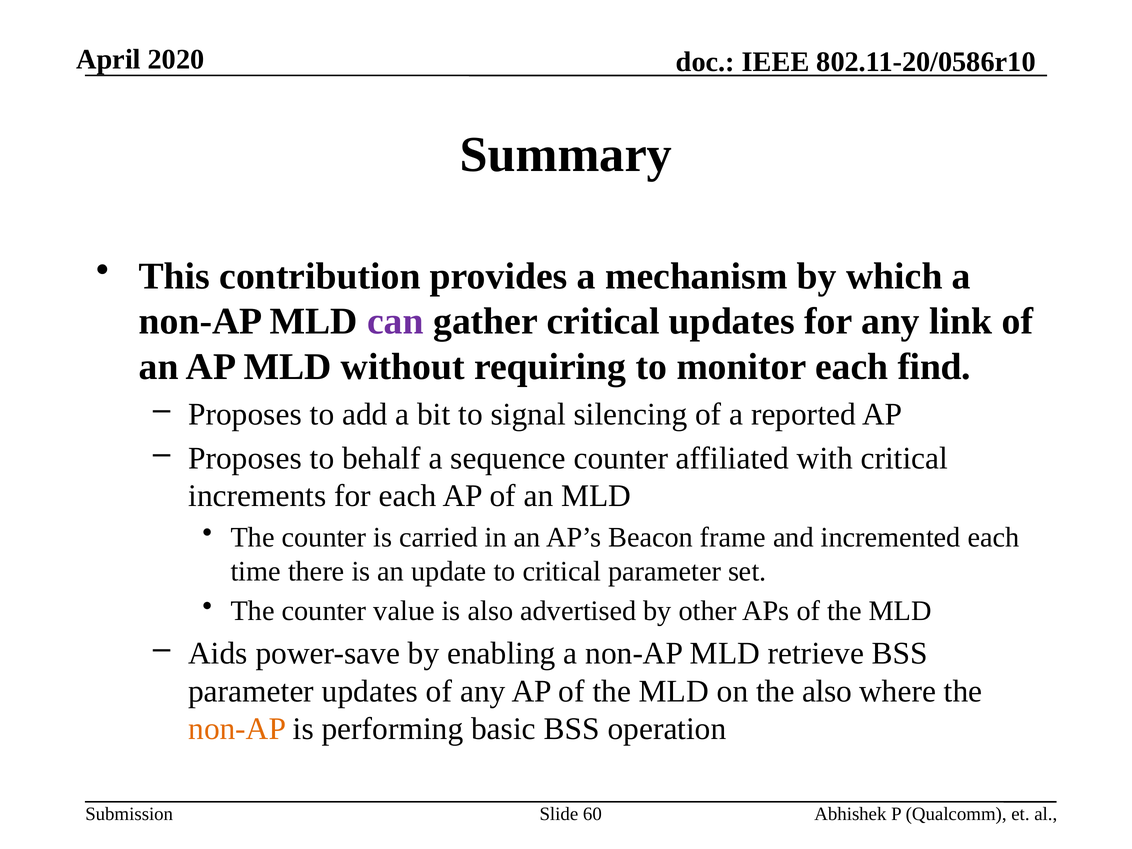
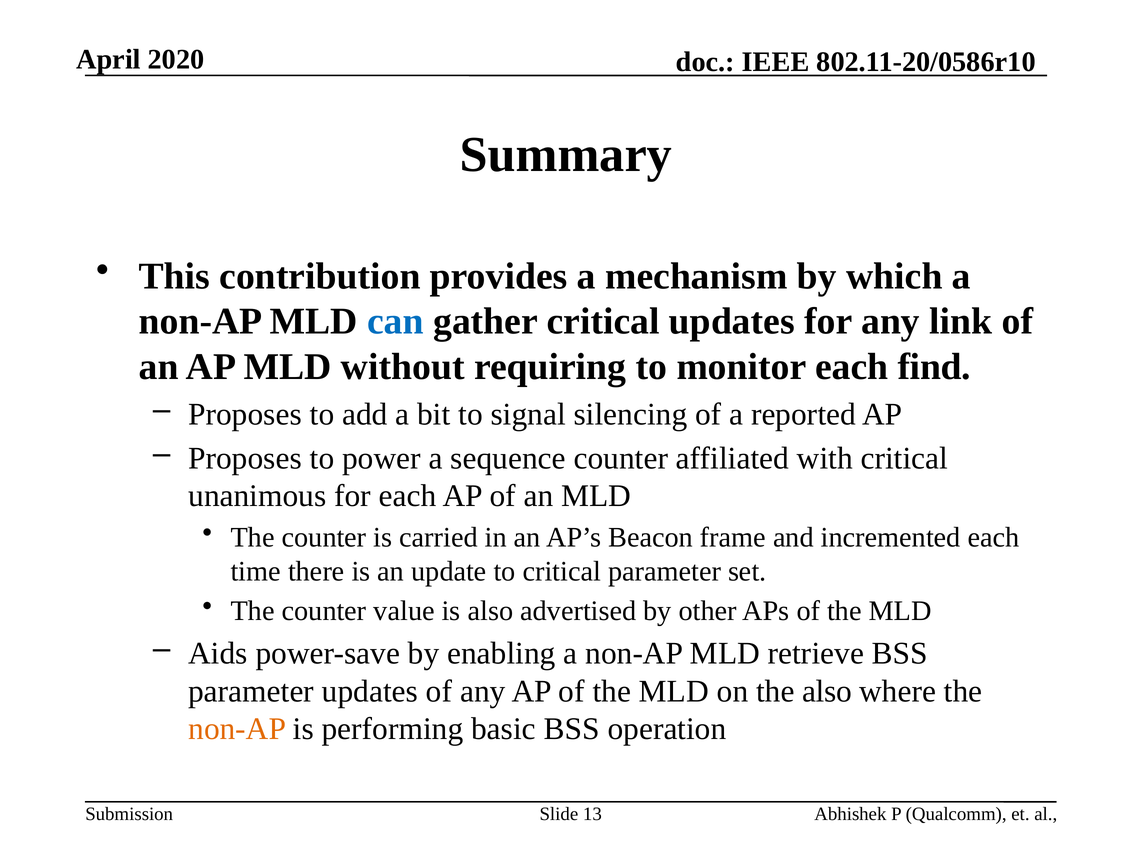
can colour: purple -> blue (395, 322)
behalf: behalf -> power (381, 458)
increments: increments -> unanimous (257, 496)
60: 60 -> 13 (592, 814)
